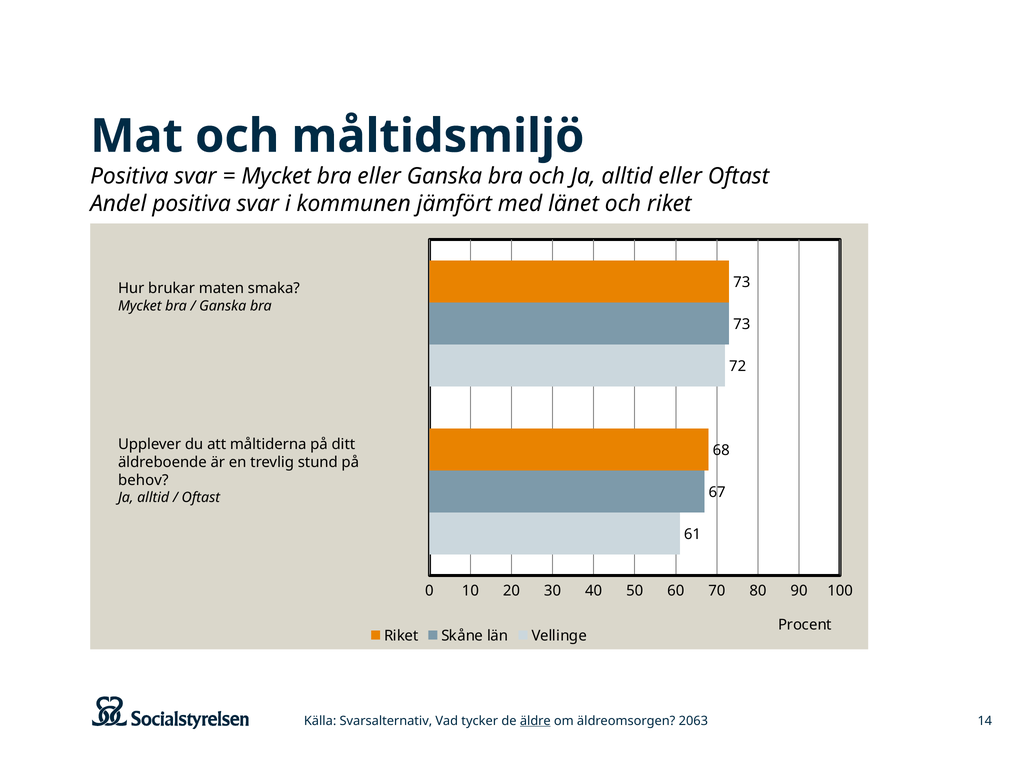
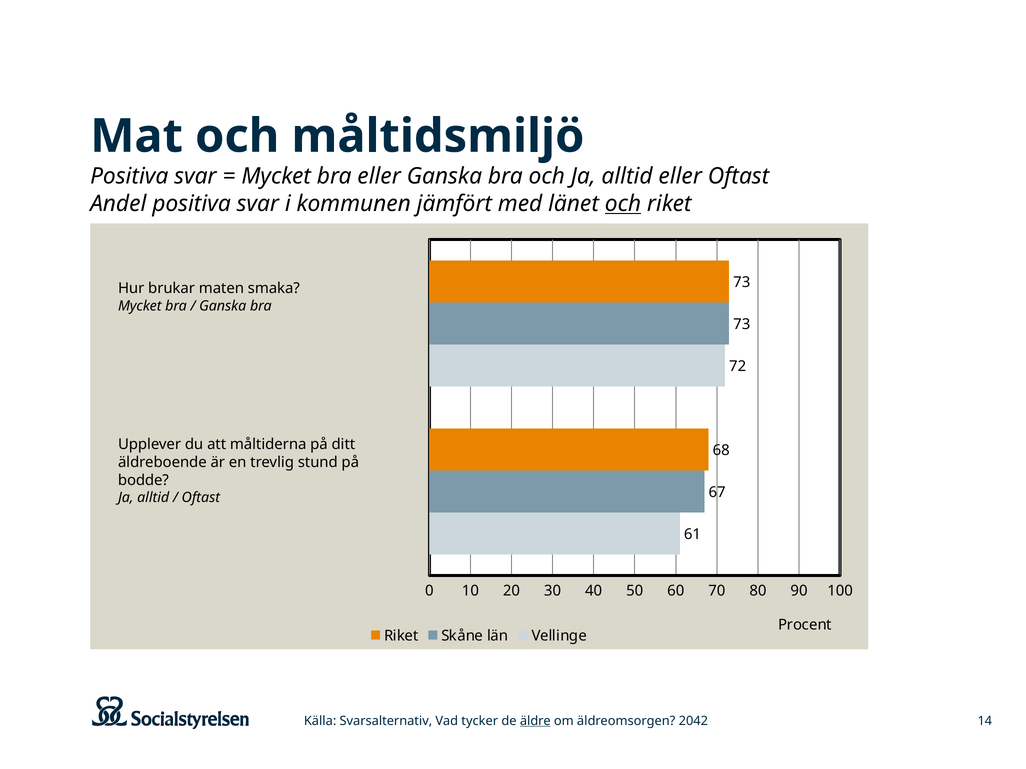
och underline: none -> present (623, 204)
behov: behov -> bodde (143, 481)
2063: 2063 -> 2042 (693, 721)
